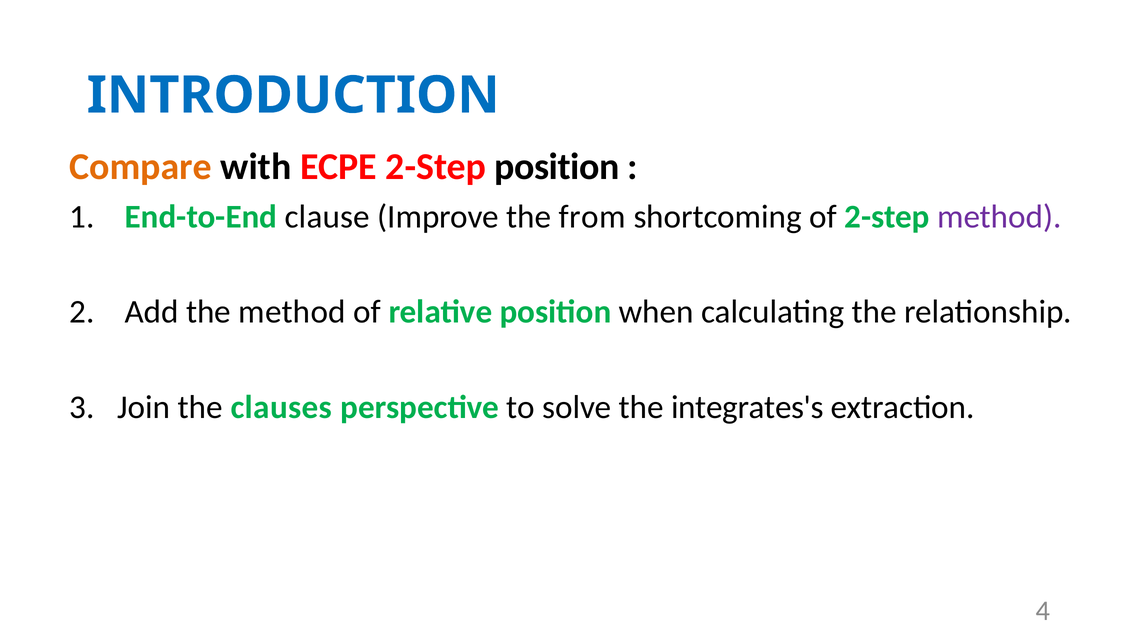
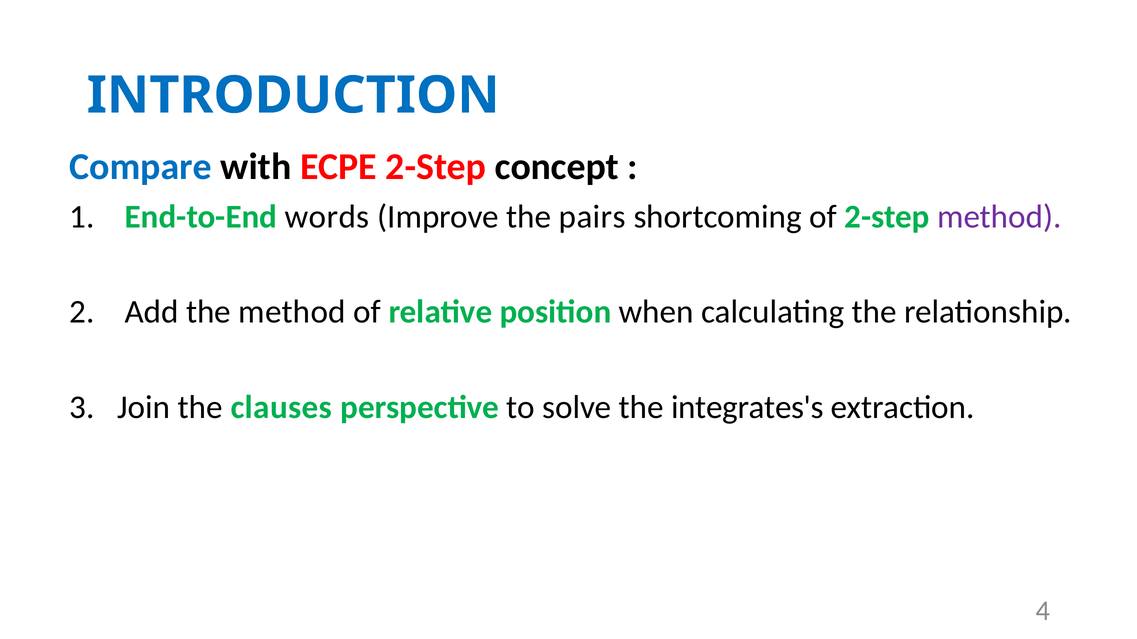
Compare colour: orange -> blue (141, 167)
2-Step position: position -> concept (557, 167)
clause: clause -> words (327, 217)
from: from -> pairs (592, 217)
